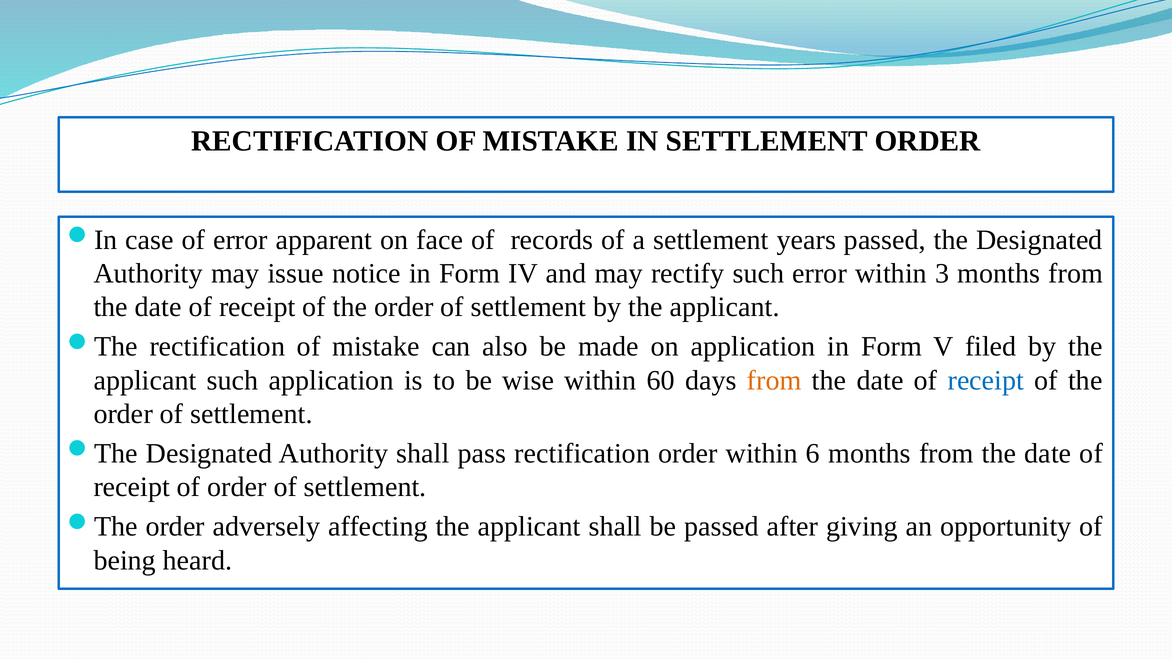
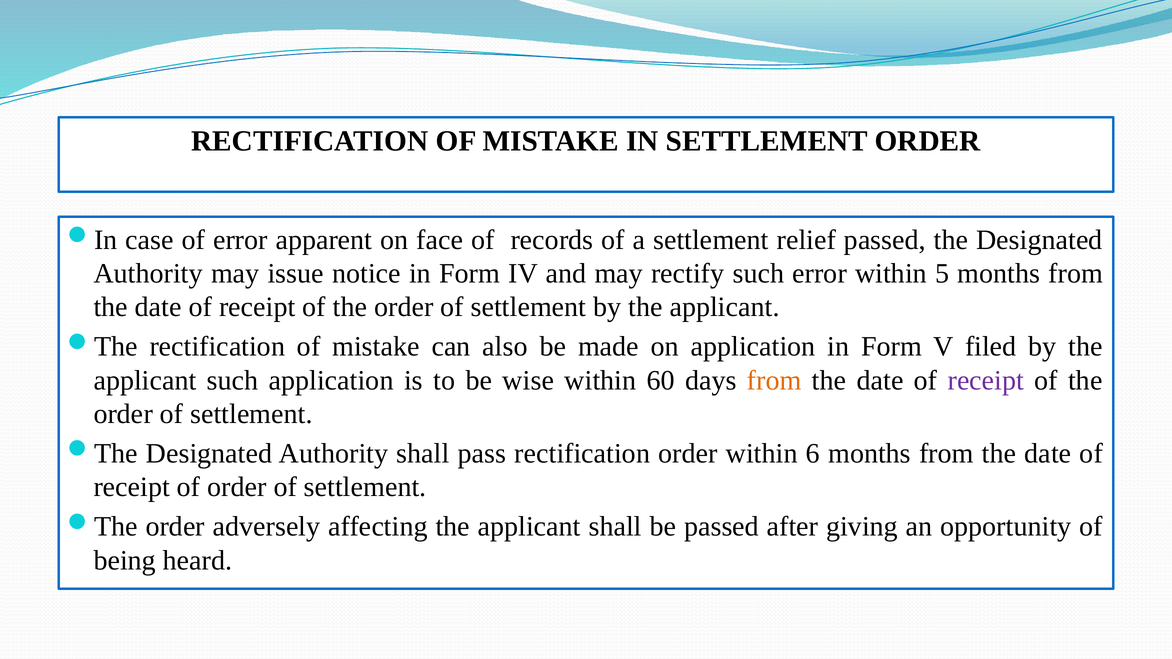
years: years -> relief (806, 240)
3: 3 -> 5 (942, 274)
receipt colour: blue -> purple (986, 380)
